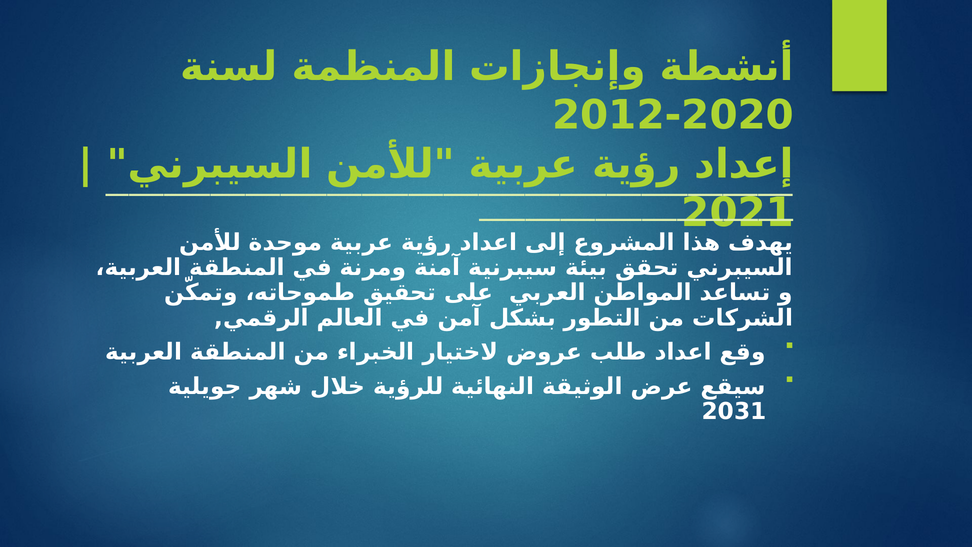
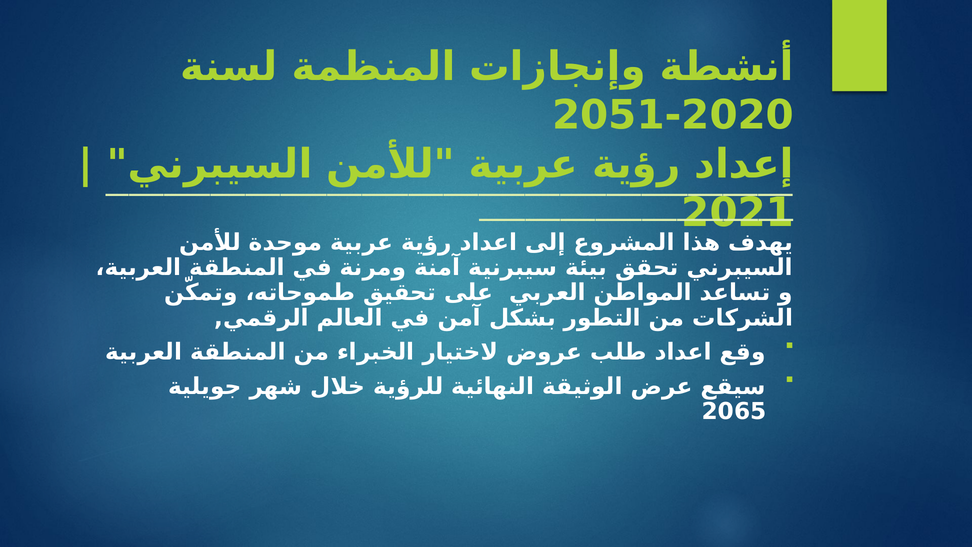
2012: 2012 -> 2051 (608, 115)
2031: 2031 -> 2065 (734, 411)
